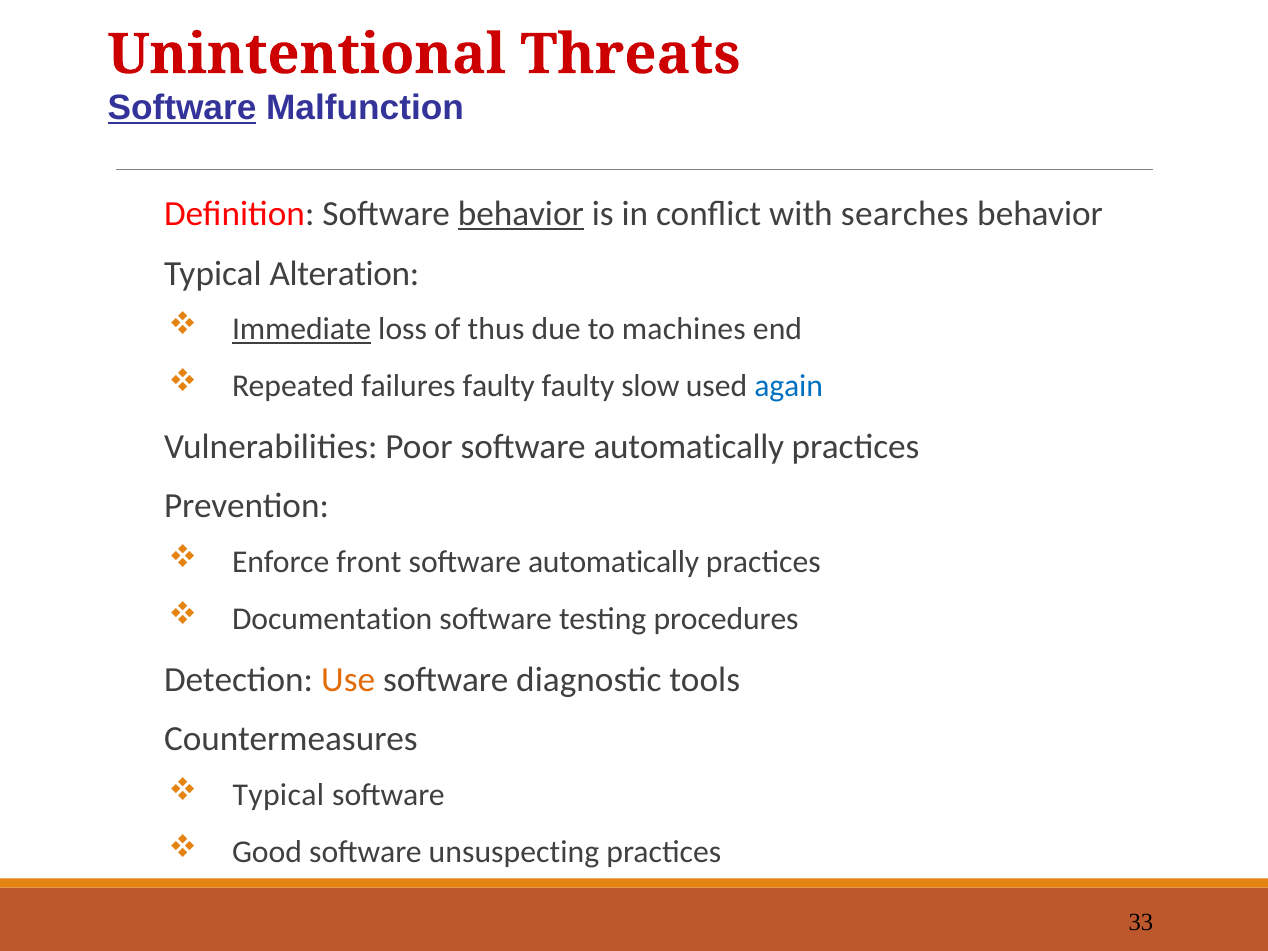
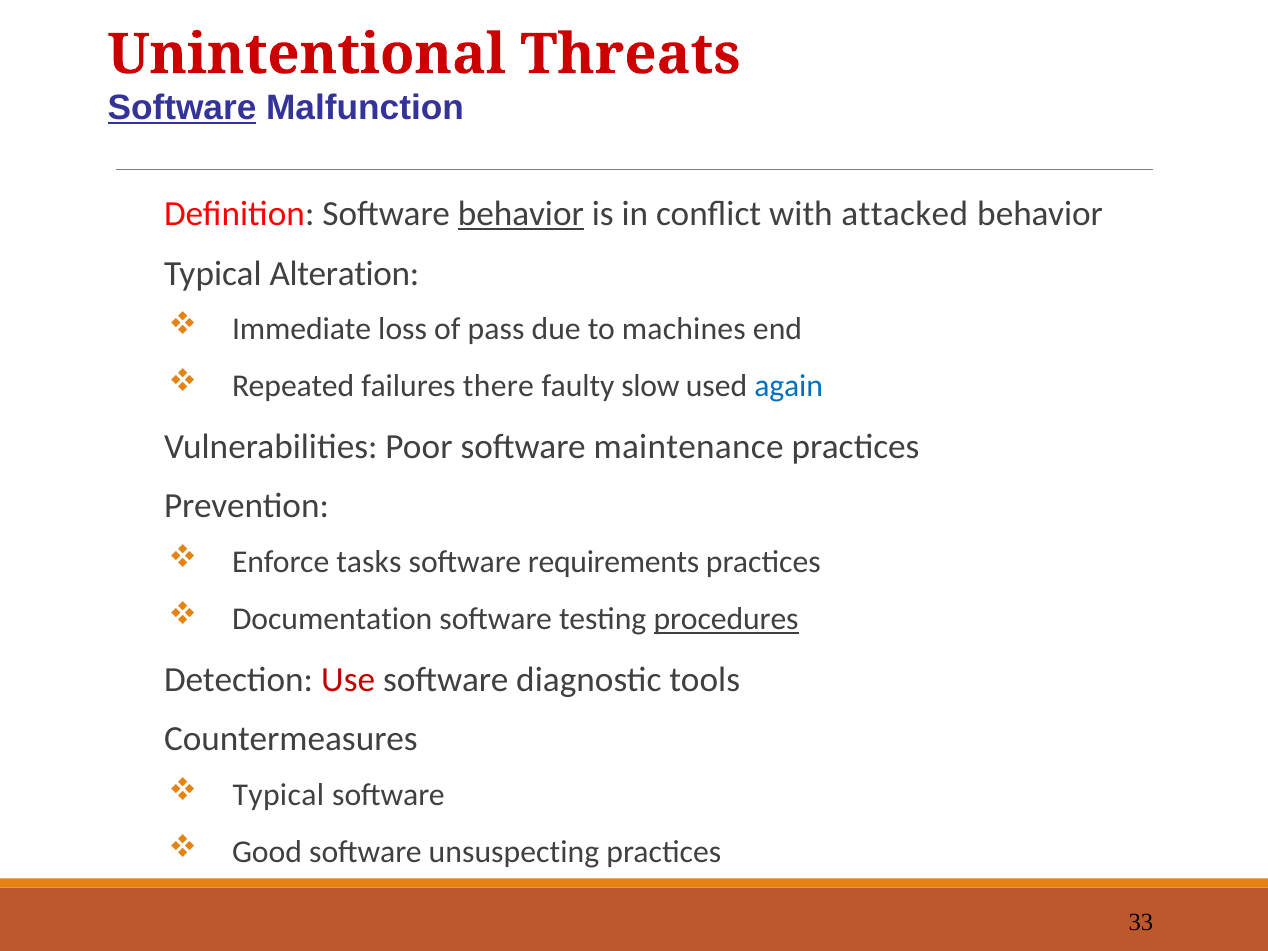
searches: searches -> attacked (905, 214)
Immediate underline: present -> none (302, 329)
thus: thus -> pass (496, 329)
failures faulty: faulty -> there (498, 386)
Poor software automatically: automatically -> maintenance (689, 447)
front: front -> tasks (369, 562)
automatically: automatically -> requirements (614, 562)
procedures underline: none -> present (726, 619)
Use colour: orange -> red (348, 680)
